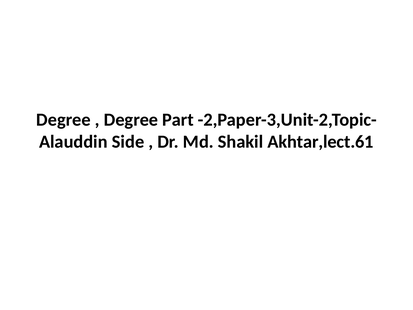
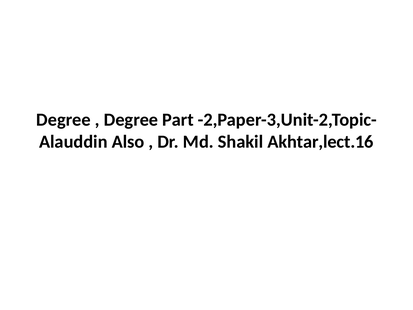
Side: Side -> Also (128, 142)
Akhtar,lect.61: Akhtar,lect.61 -> Akhtar,lect.16 (321, 142)
